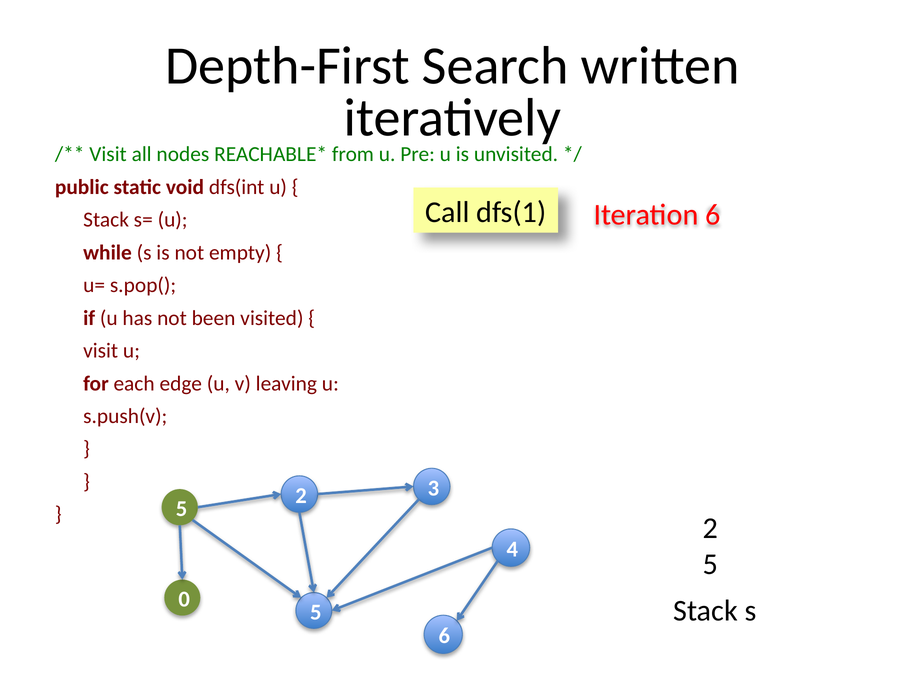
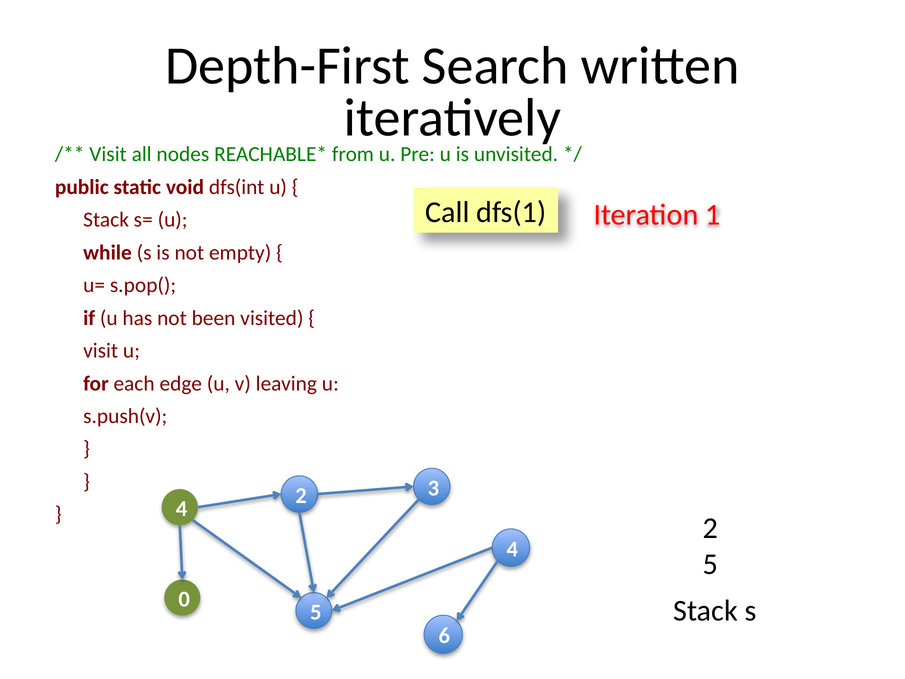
Iteration 6: 6 -> 1 (713, 215)
5: 5 -> 4 (182, 509)
